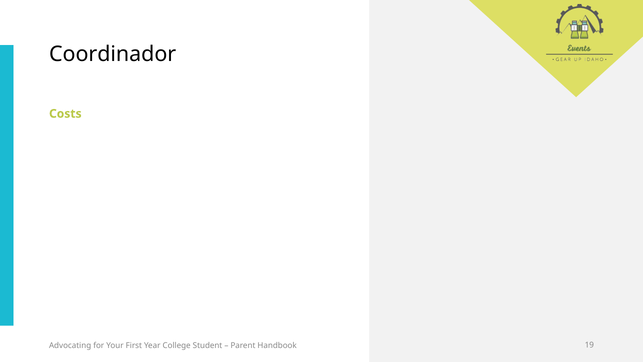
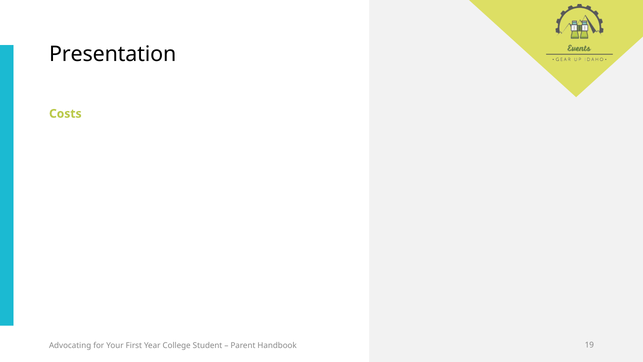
Coordinador: Coordinador -> Presentation (113, 54)
